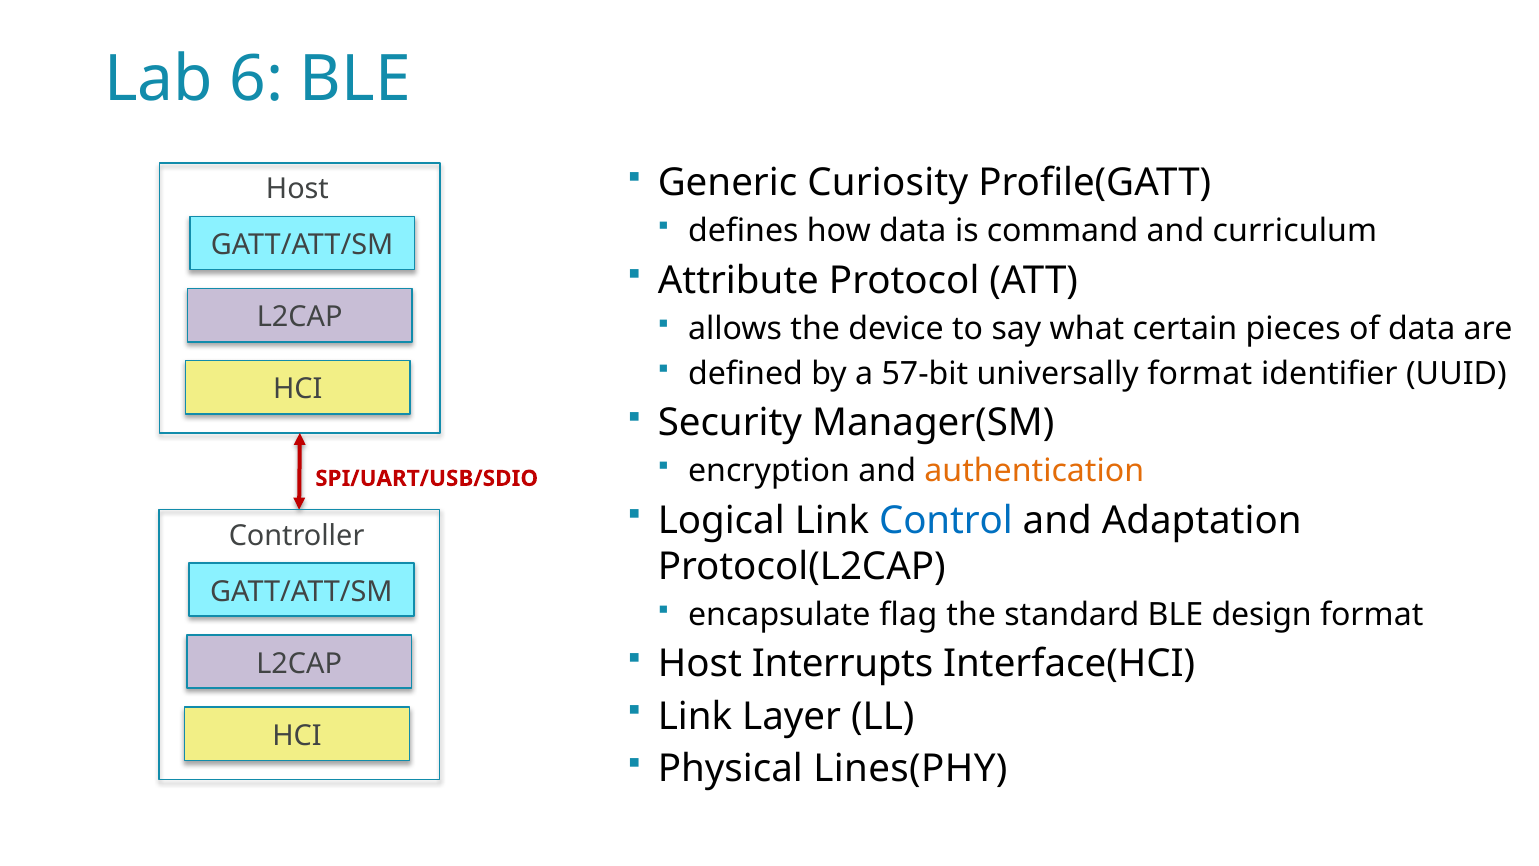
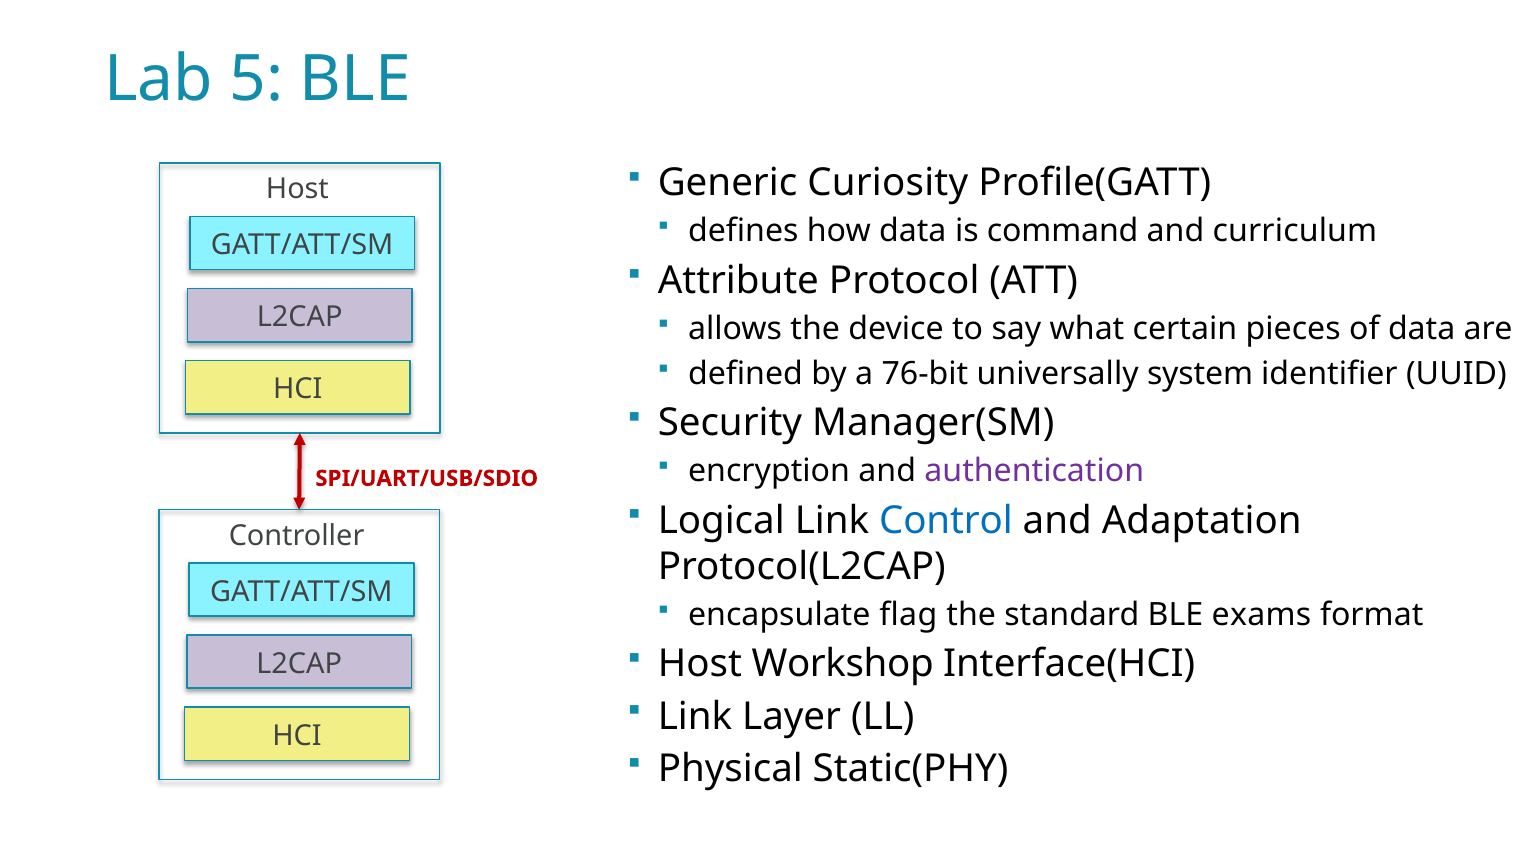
6: 6 -> 5 (256, 80)
57-bit: 57-bit -> 76-bit (925, 374)
universally format: format -> system (1200, 374)
authentication colour: orange -> purple (1034, 471)
design: design -> exams (1261, 615)
Interrupts: Interrupts -> Workshop (843, 664)
Lines(PHY: Lines(PHY -> Static(PHY (911, 769)
